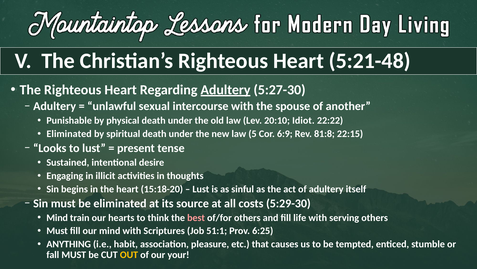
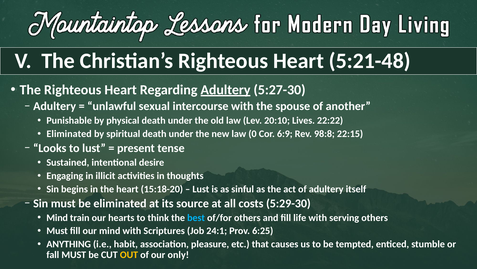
Idiot: Idiot -> Lives (303, 120)
5: 5 -> 0 (252, 134)
81:8: 81:8 -> 98:8 (324, 134)
best colour: pink -> light blue (196, 217)
51:1: 51:1 -> 24:1 (217, 230)
your: your -> only (178, 254)
